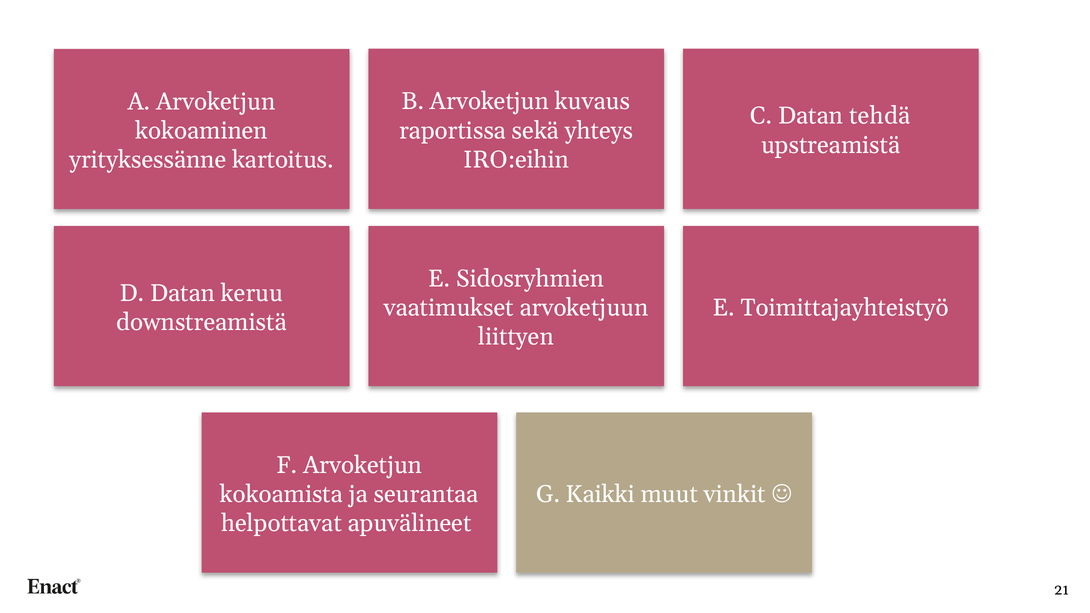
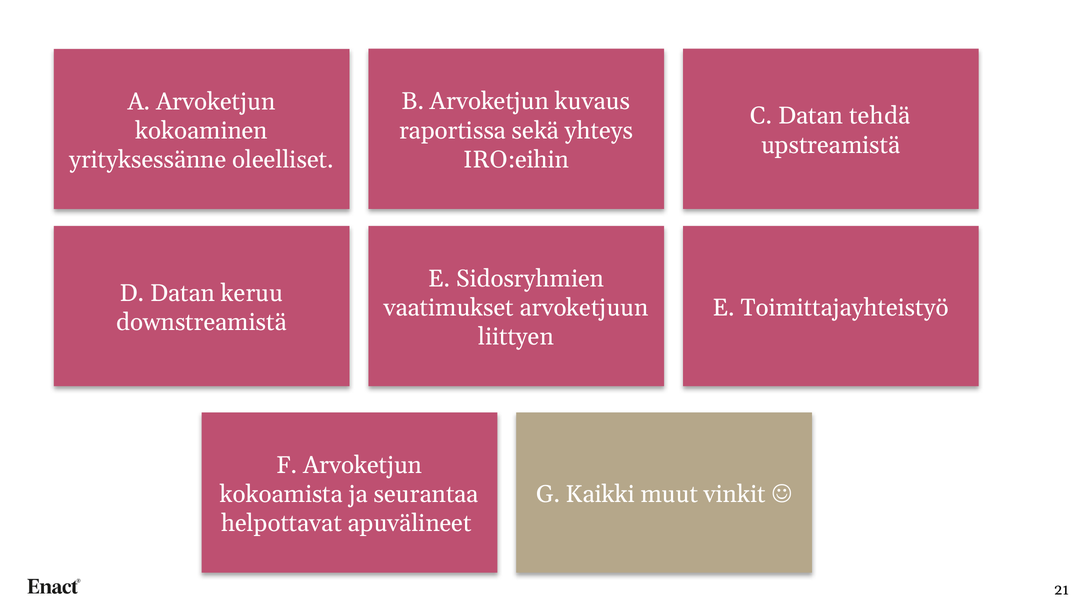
kartoitus: kartoitus -> oleelliset (283, 160)
